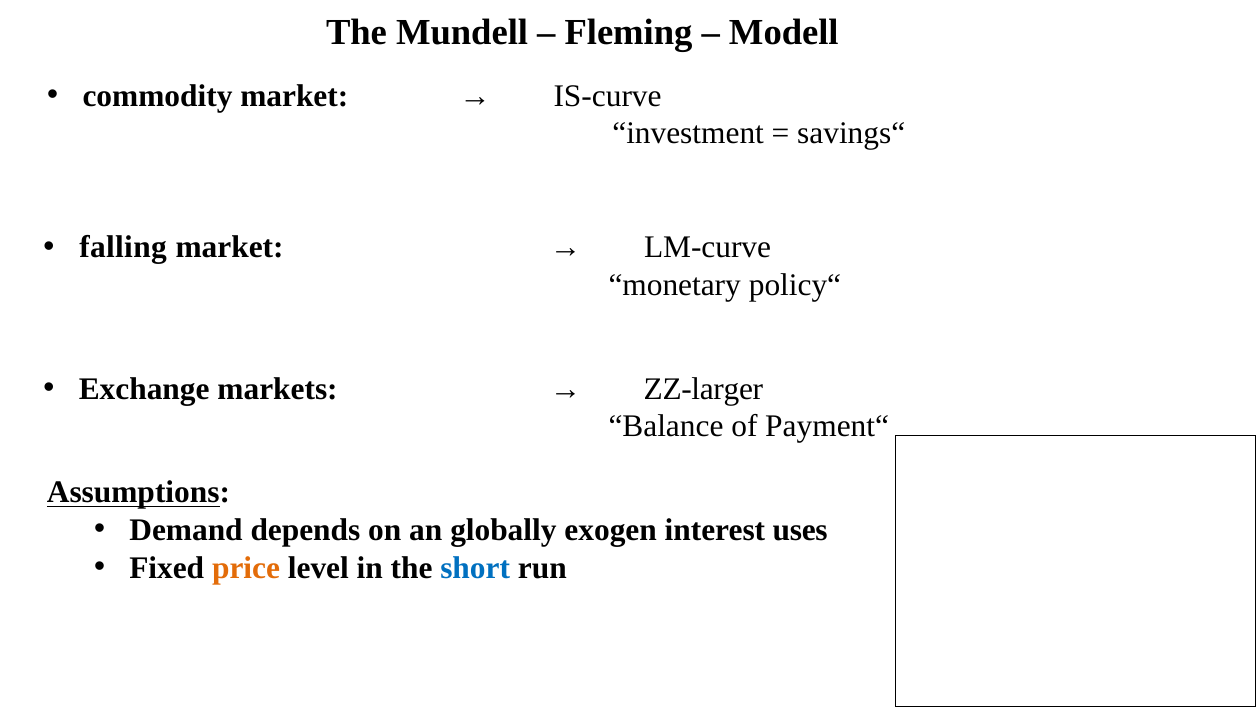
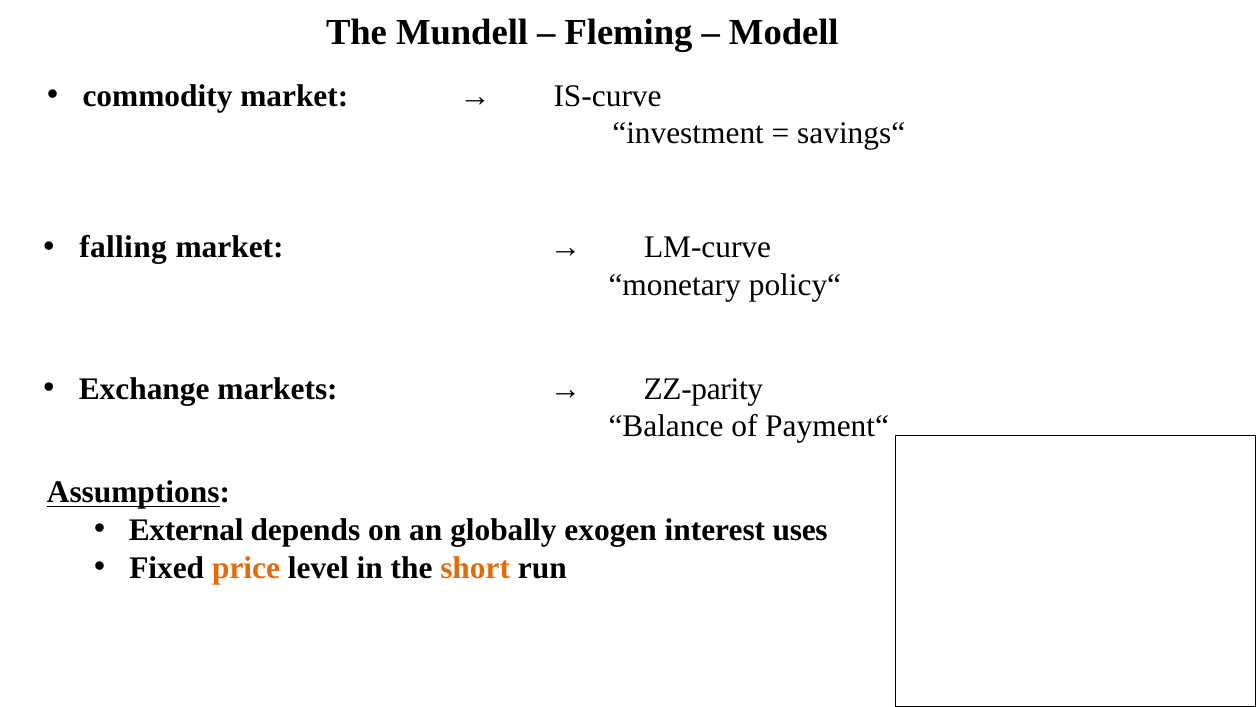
ZZ-larger: ZZ-larger -> ZZ-parity (703, 388)
Demand: Demand -> External (186, 530)
short colour: blue -> orange (475, 568)
